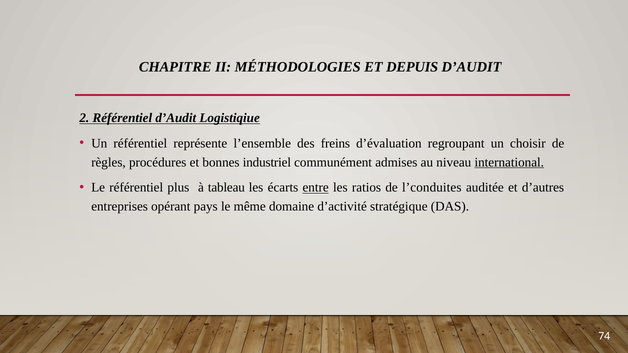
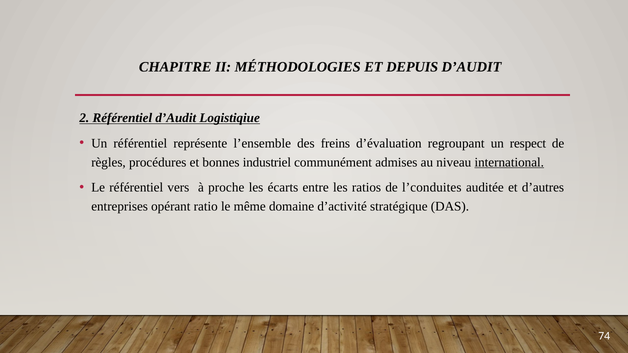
choisir: choisir -> respect (528, 143)
plus: plus -> vers (178, 188)
tableau: tableau -> proche (226, 188)
entre underline: present -> none (316, 188)
pays: pays -> ratio (206, 207)
